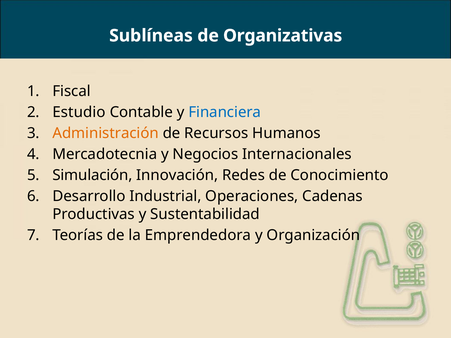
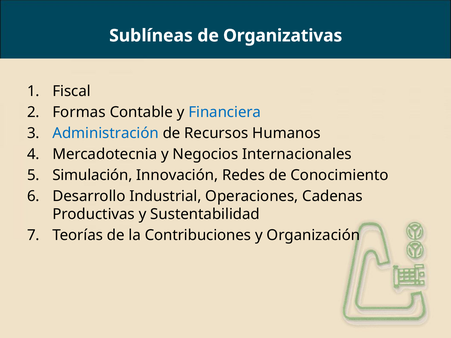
Estudio: Estudio -> Formas (79, 112)
Administración colour: orange -> blue (106, 133)
Emprendedora: Emprendedora -> Contribuciones (198, 236)
